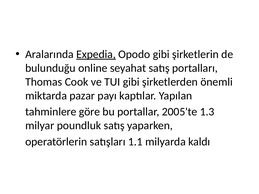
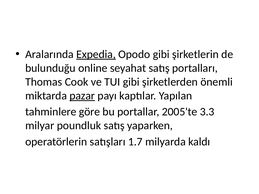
pazar underline: none -> present (82, 96)
1.3: 1.3 -> 3.3 (207, 112)
1.1: 1.1 -> 1.7 (135, 142)
